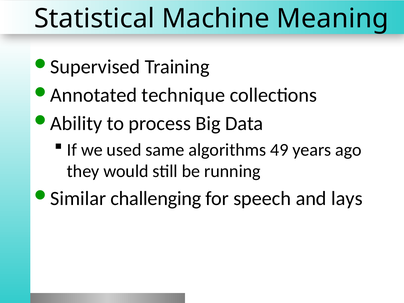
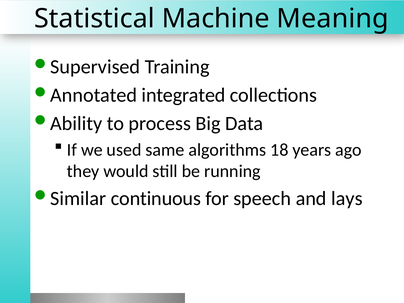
technique: technique -> integrated (184, 95)
49: 49 -> 18 (279, 150)
challenging: challenging -> continuous (156, 198)
